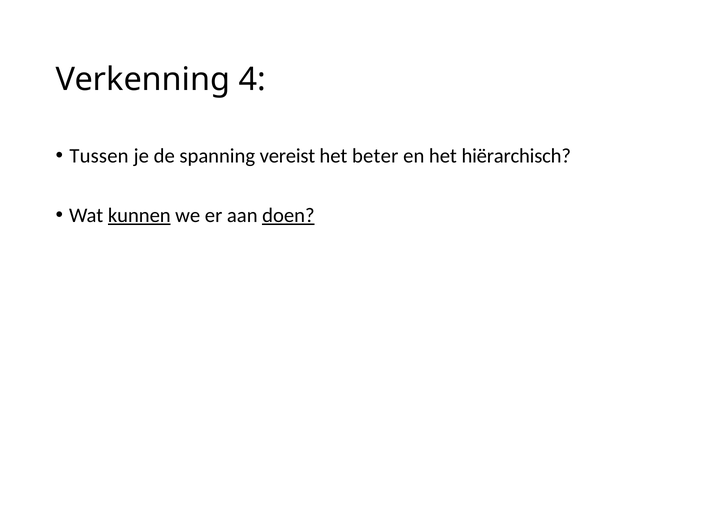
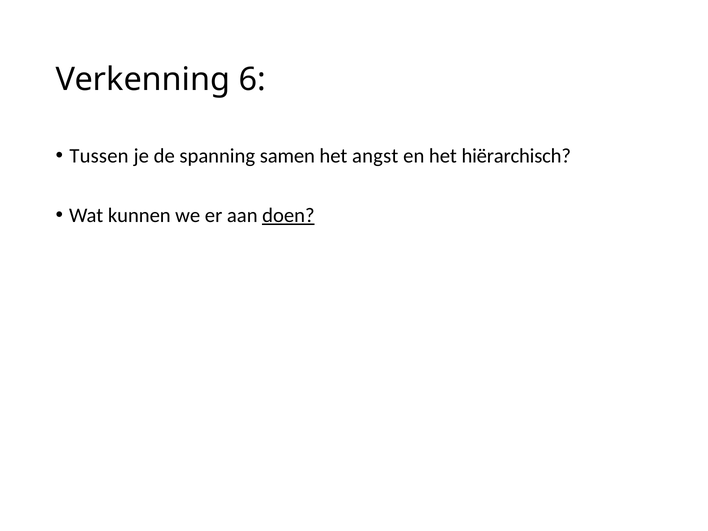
4: 4 -> 6 (252, 79)
vereist: vereist -> samen (287, 156)
beter: beter -> angst (375, 156)
kunnen underline: present -> none (139, 215)
